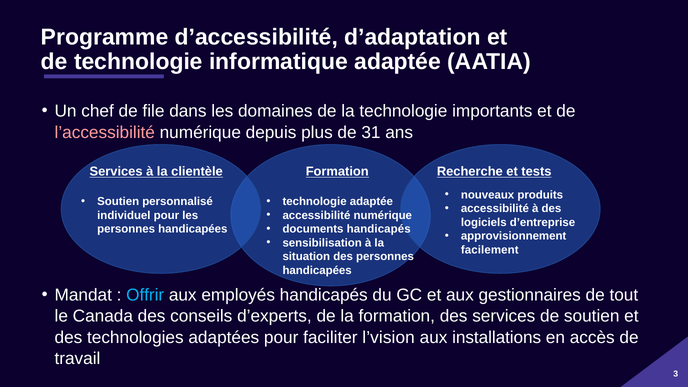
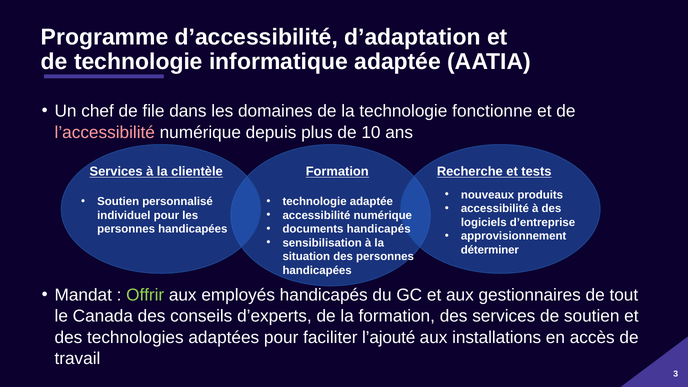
importants: importants -> fonctionne (492, 111)
31: 31 -> 10 (371, 132)
facilement: facilement -> déterminer (490, 250)
Offrir colour: light blue -> light green (145, 295)
l’vision: l’vision -> l’ajouté (389, 337)
